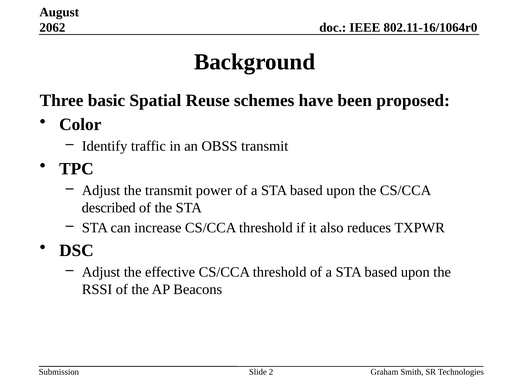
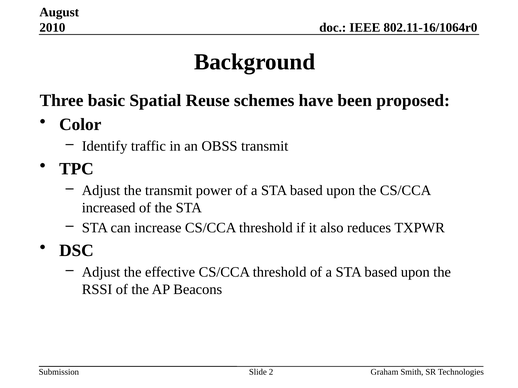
2062: 2062 -> 2010 (52, 28)
described: described -> increased (109, 208)
